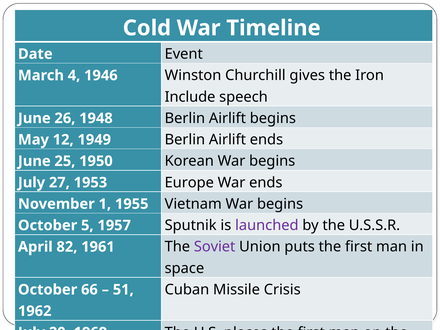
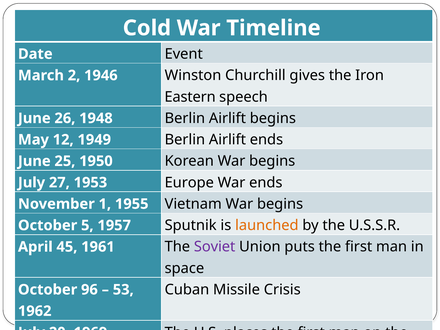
4: 4 -> 2 (74, 75)
Include: Include -> Eastern (190, 97)
launched colour: purple -> orange (267, 225)
82: 82 -> 45 (67, 247)
66: 66 -> 96 (89, 290)
51: 51 -> 53 (123, 290)
